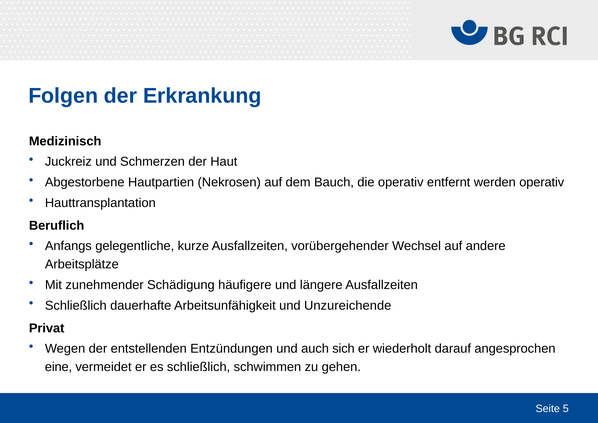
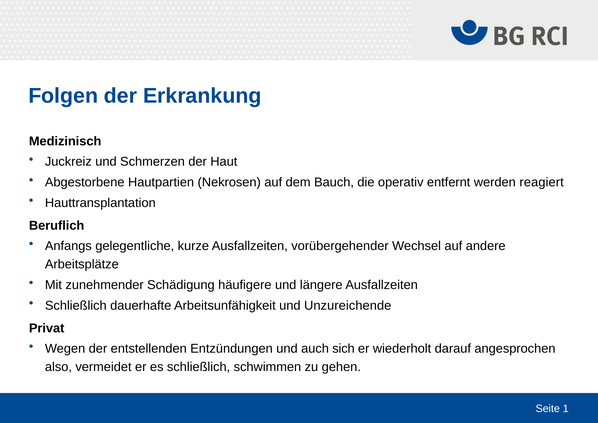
werden operativ: operativ -> reagiert (542, 182)
eine: eine -> also (58, 367)
5: 5 -> 1 (566, 409)
